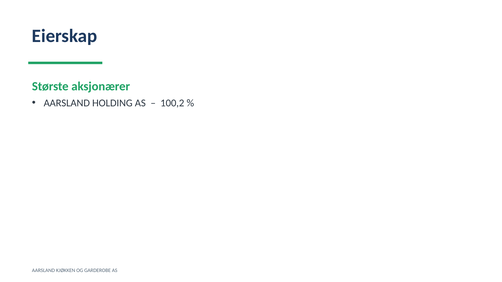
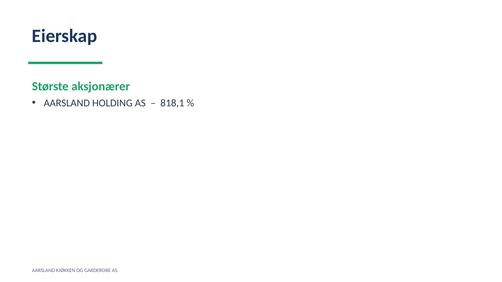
100,2: 100,2 -> 818,1 (172, 103)
